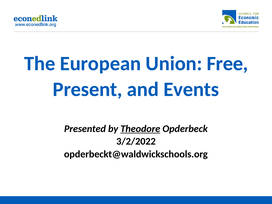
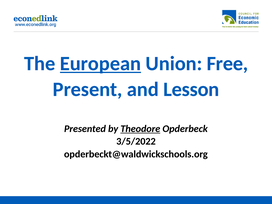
European underline: none -> present (100, 64)
Events: Events -> Lesson (191, 89)
3/2/2022: 3/2/2022 -> 3/5/2022 (136, 141)
